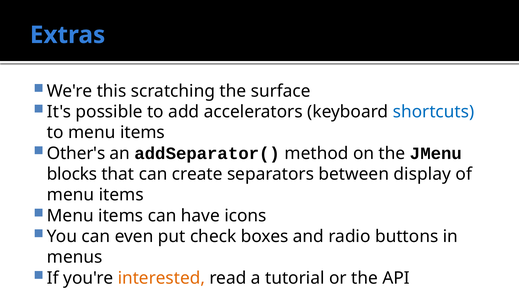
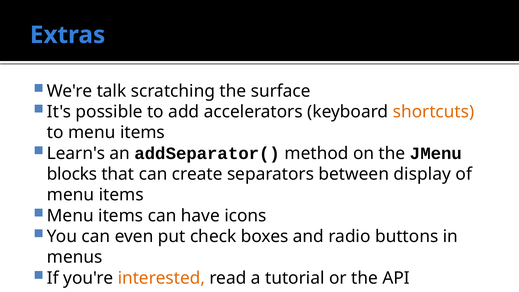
this: this -> talk (112, 91)
shortcuts colour: blue -> orange (434, 112)
Other's: Other's -> Learn's (76, 153)
